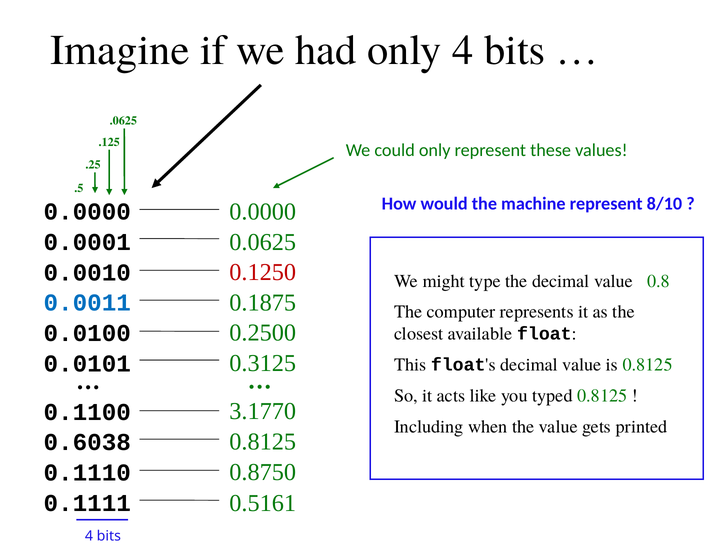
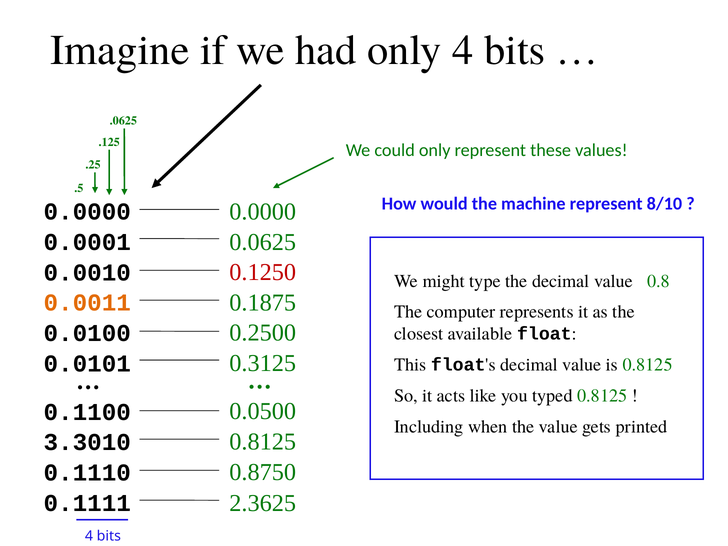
0.0011 colour: blue -> orange (87, 303)
3.1770: 3.1770 -> 0.0500 (263, 411)
0.6038: 0.6038 -> 3.3010 (87, 442)
0.5161: 0.5161 -> 2.3625 (263, 503)
